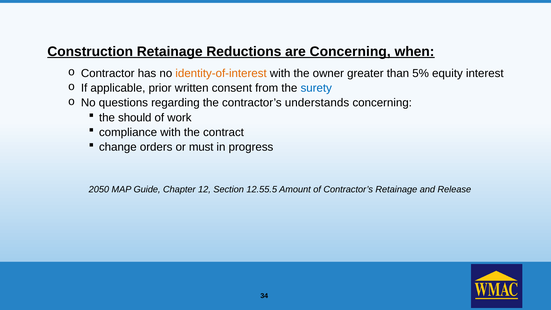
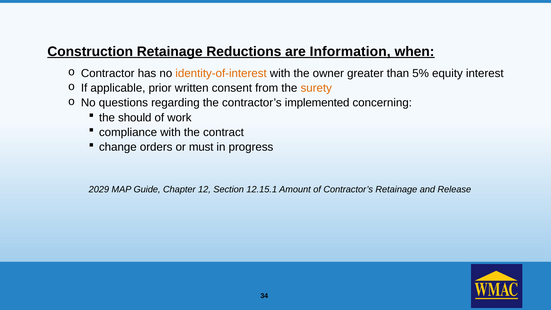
are Concerning: Concerning -> Information (350, 51)
surety colour: blue -> orange (316, 88)
understands: understands -> implemented (317, 103)
2050: 2050 -> 2029 (99, 190)
12.55.5: 12.55.5 -> 12.15.1 (262, 190)
